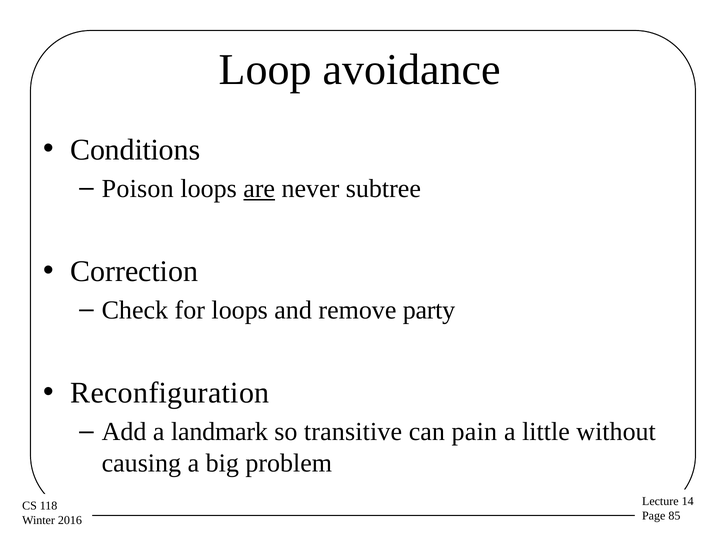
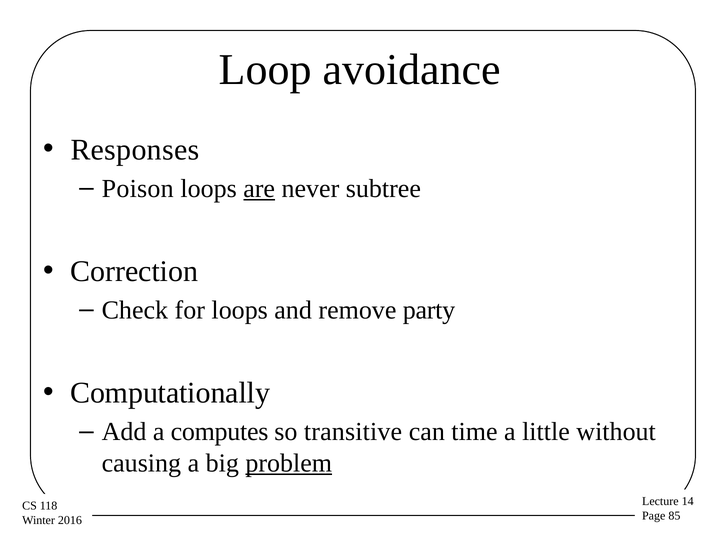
Conditions: Conditions -> Responses (135, 150)
Reconfiguration: Reconfiguration -> Computationally (170, 393)
landmark: landmark -> computes (220, 432)
pain: pain -> time (474, 432)
problem underline: none -> present (289, 463)
